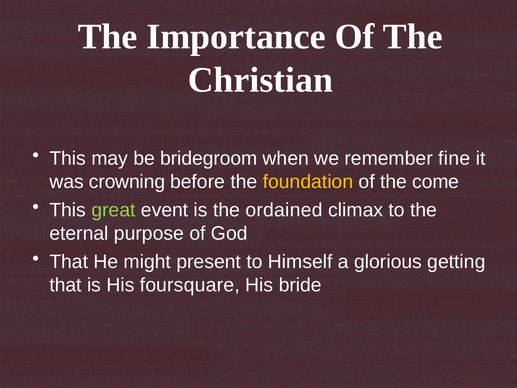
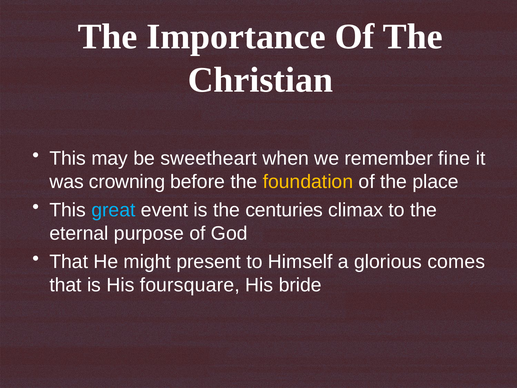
bridegroom: bridegroom -> sweetheart (209, 158)
come: come -> place (436, 182)
great colour: light green -> light blue (113, 210)
ordained: ordained -> centuries (284, 210)
getting: getting -> comes (456, 262)
